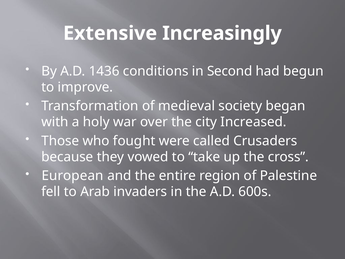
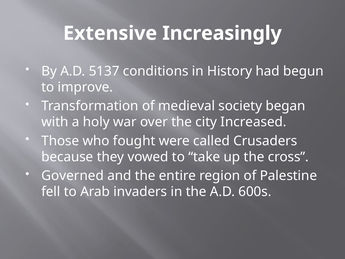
1436: 1436 -> 5137 (104, 71)
Second: Second -> History (230, 71)
European: European -> Governed (73, 176)
